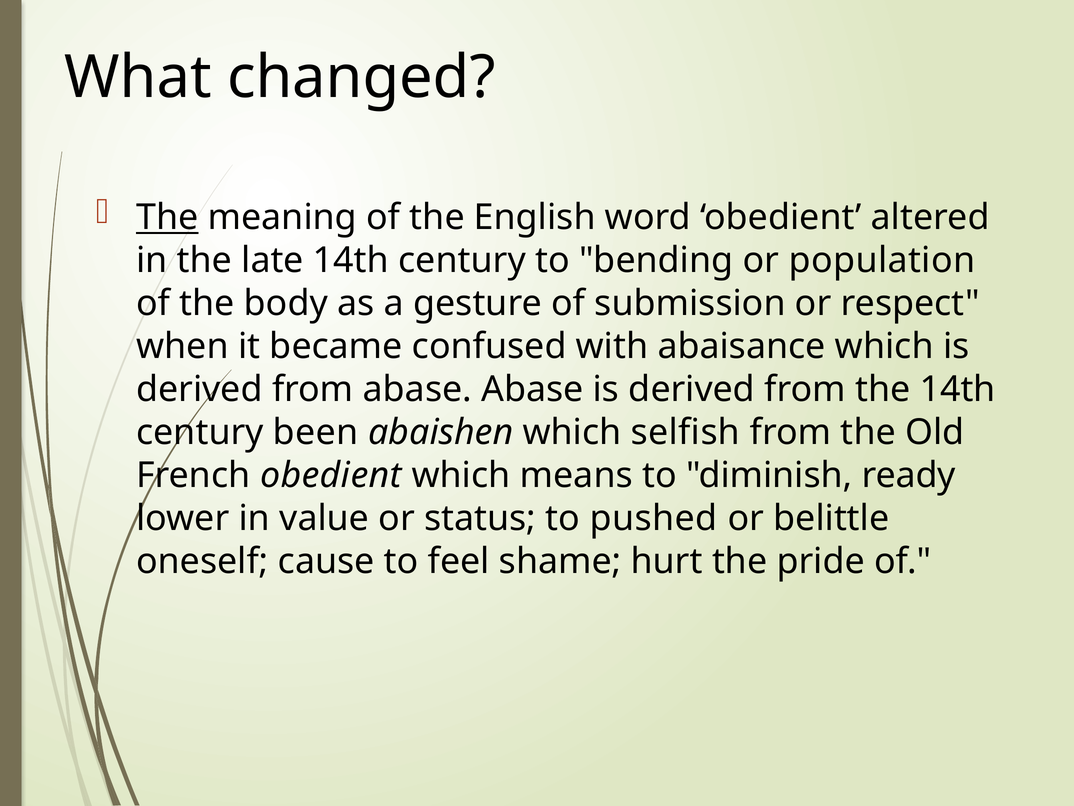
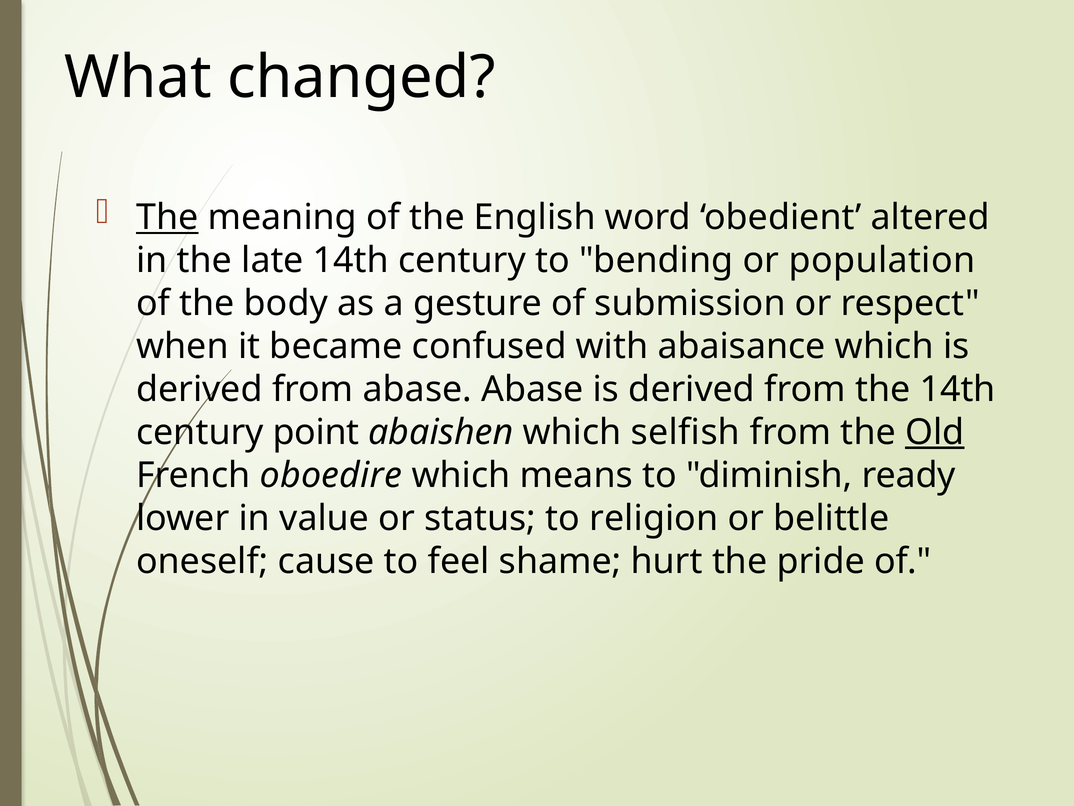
been: been -> point (316, 432)
Old underline: none -> present (935, 432)
French obedient: obedient -> oboedire (331, 475)
pushed: pushed -> religion (654, 518)
